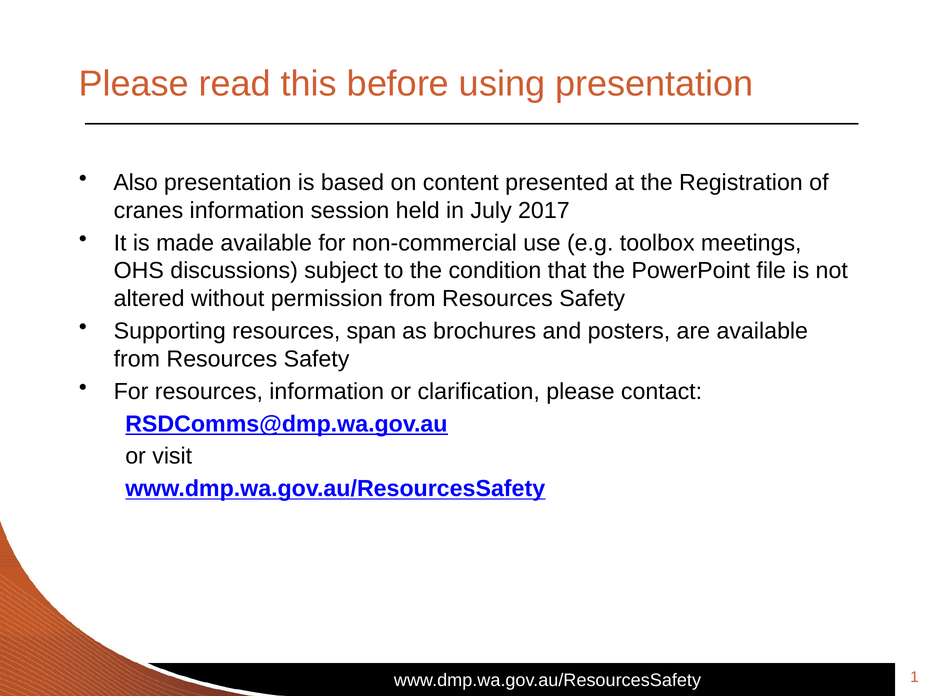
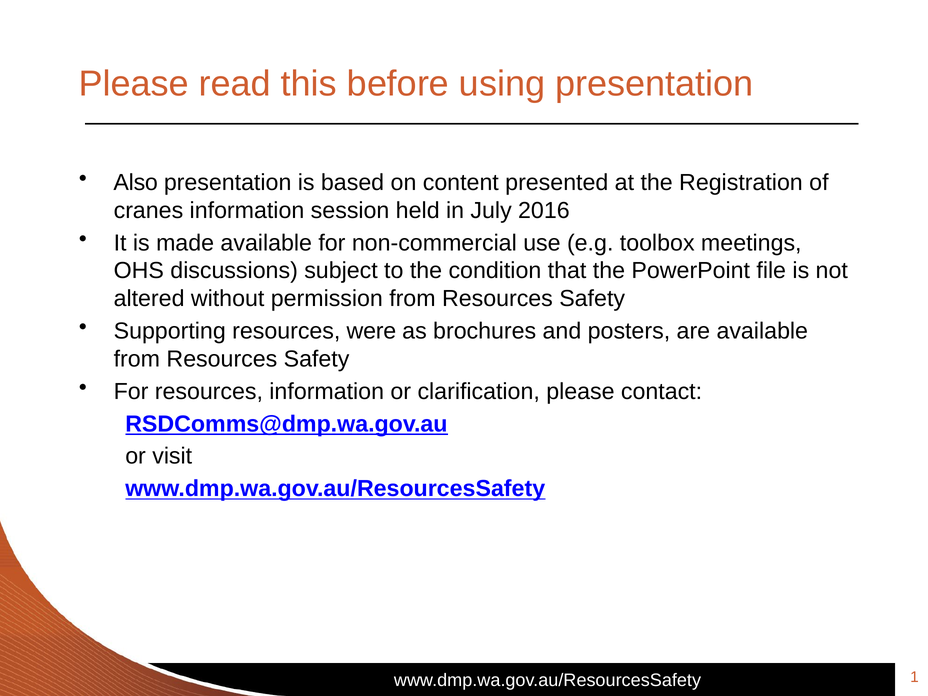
2017: 2017 -> 2016 (544, 210)
span: span -> were (371, 331)
